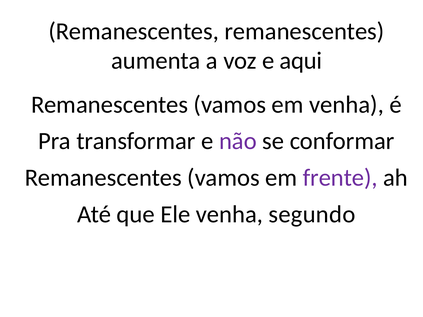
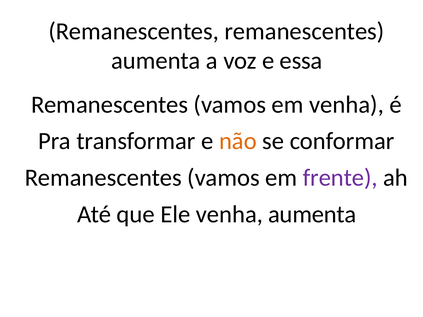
aqui: aqui -> essa (301, 61)
não colour: purple -> orange (238, 141)
venha segundo: segundo -> aumenta (312, 215)
